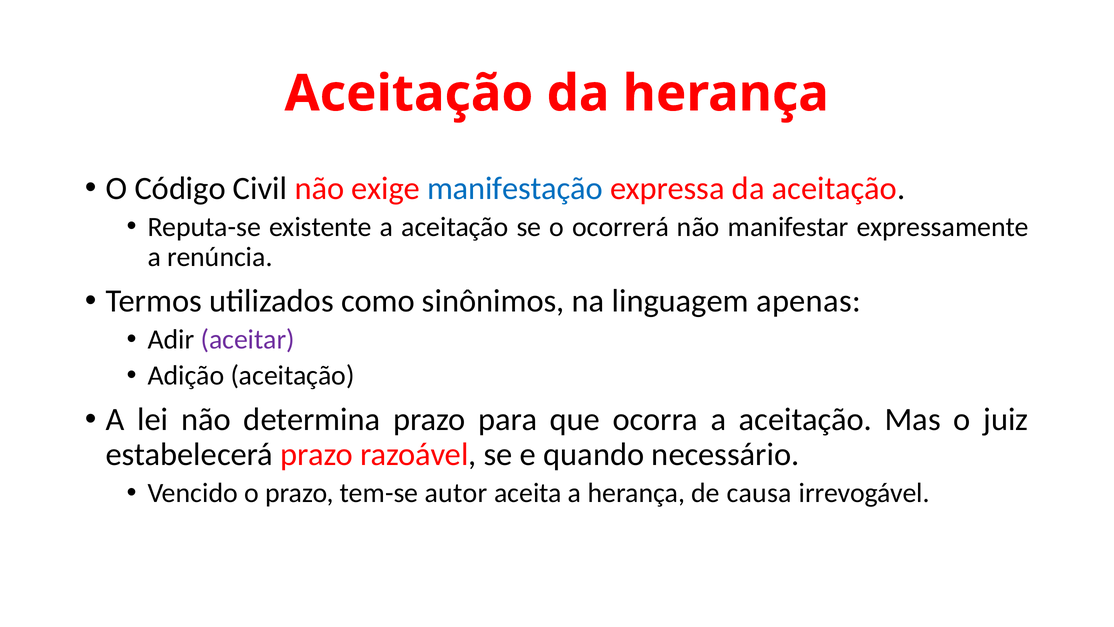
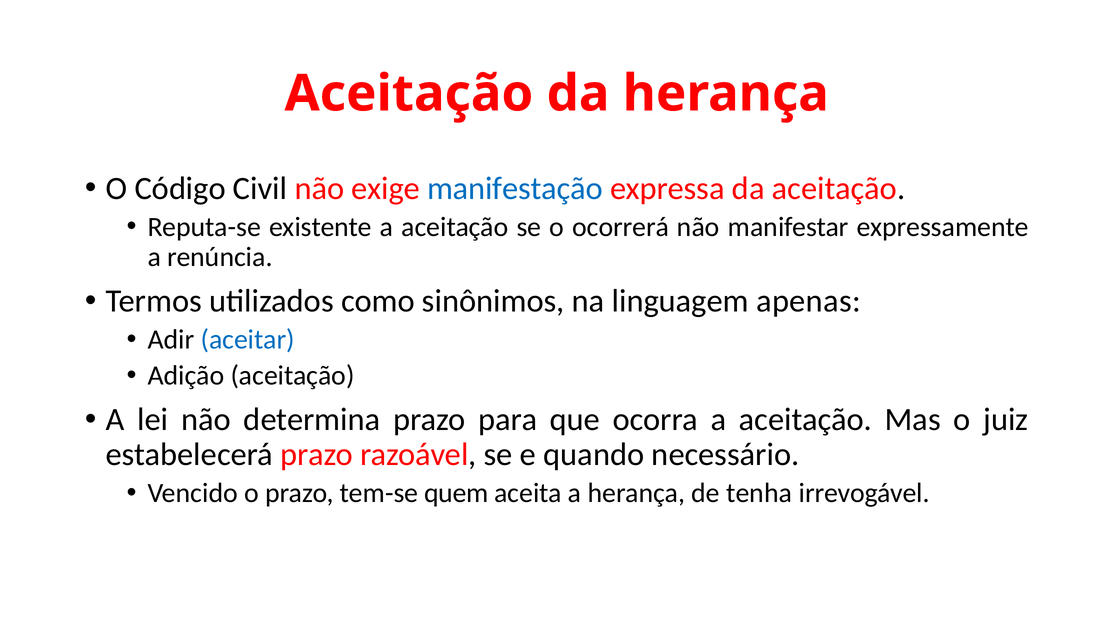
aceitar colour: purple -> blue (248, 339)
autor: autor -> quem (456, 493)
causa: causa -> tenha (759, 493)
